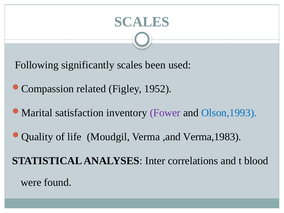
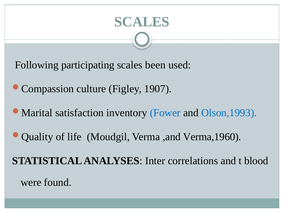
significantly: significantly -> participating (88, 65)
related: related -> culture (91, 89)
1952: 1952 -> 1907 (158, 89)
Fower colour: purple -> blue (165, 113)
Verma,1983: Verma,1983 -> Verma,1960 (212, 137)
